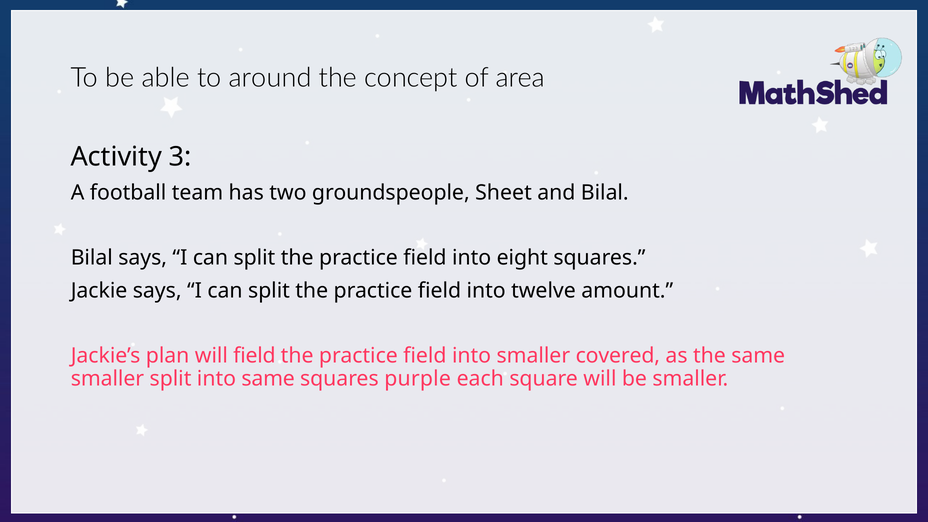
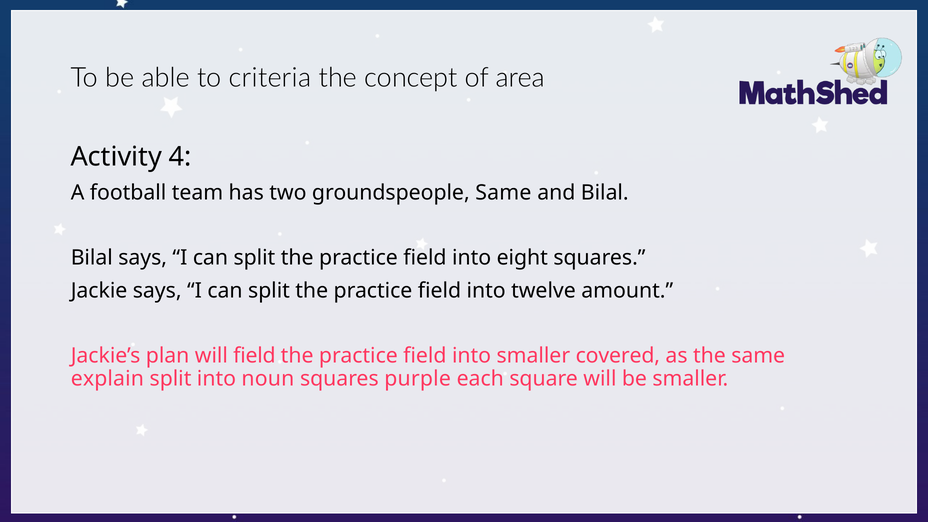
around: around -> criteria (270, 78)
3: 3 -> 4 (180, 157)
groundspeople Sheet: Sheet -> Same (503, 193)
smaller: smaller -> explain (107, 379)
into same: same -> noun (268, 379)
